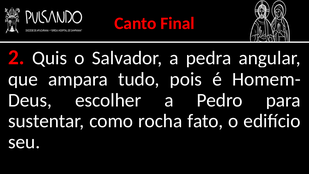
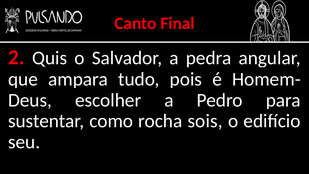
fato: fato -> sois (205, 121)
